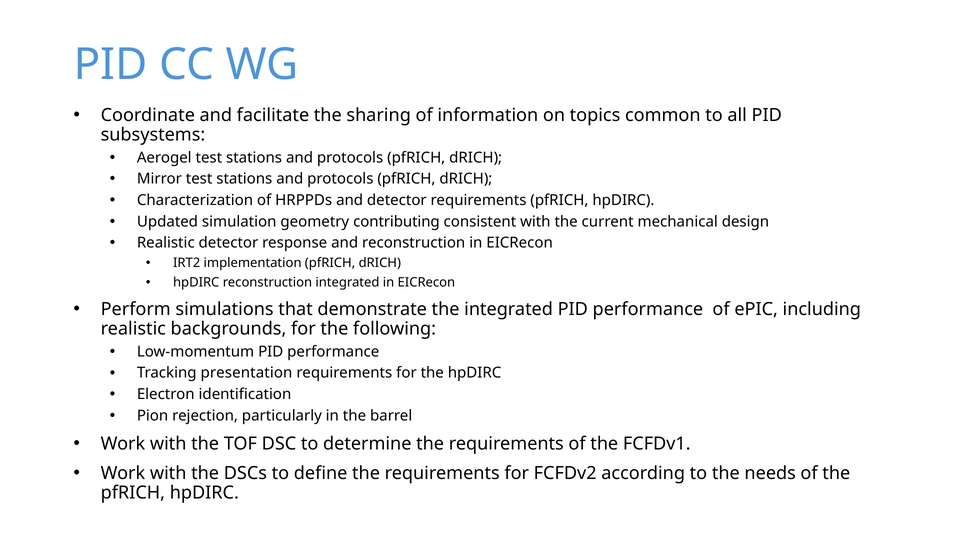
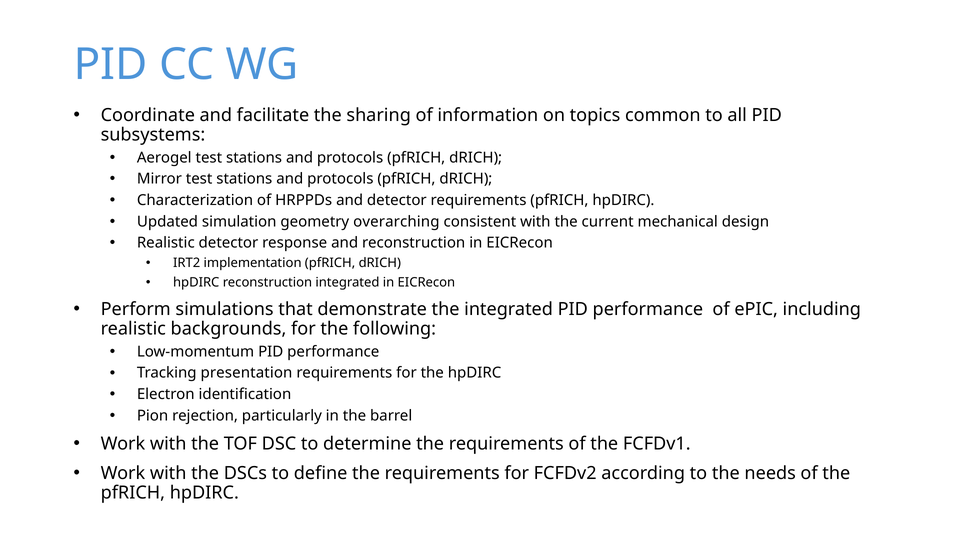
contributing: contributing -> overarching (396, 221)
